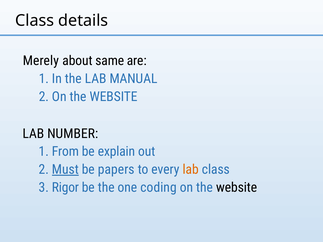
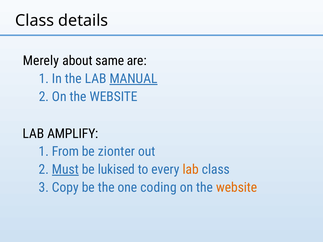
MANUAL underline: none -> present (133, 79)
NUMBER: NUMBER -> AMPLIFY (73, 134)
explain: explain -> zionter (116, 152)
papers: papers -> lukised (116, 170)
Rigor: Rigor -> Copy (65, 188)
website colour: black -> orange (237, 188)
